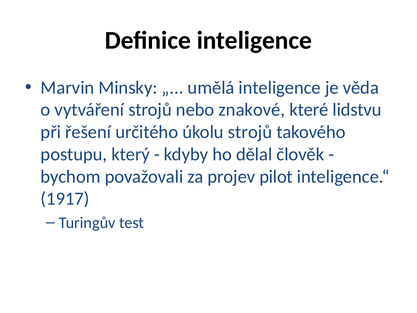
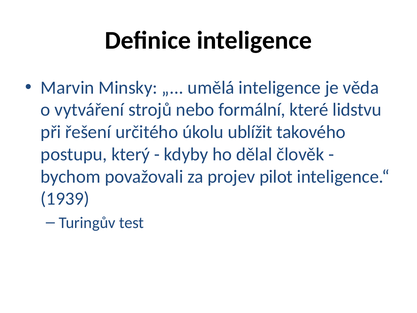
znakové: znakové -> formální (252, 110)
úkolu strojů: strojů -> ublížit (250, 132)
1917: 1917 -> 1939 (65, 199)
